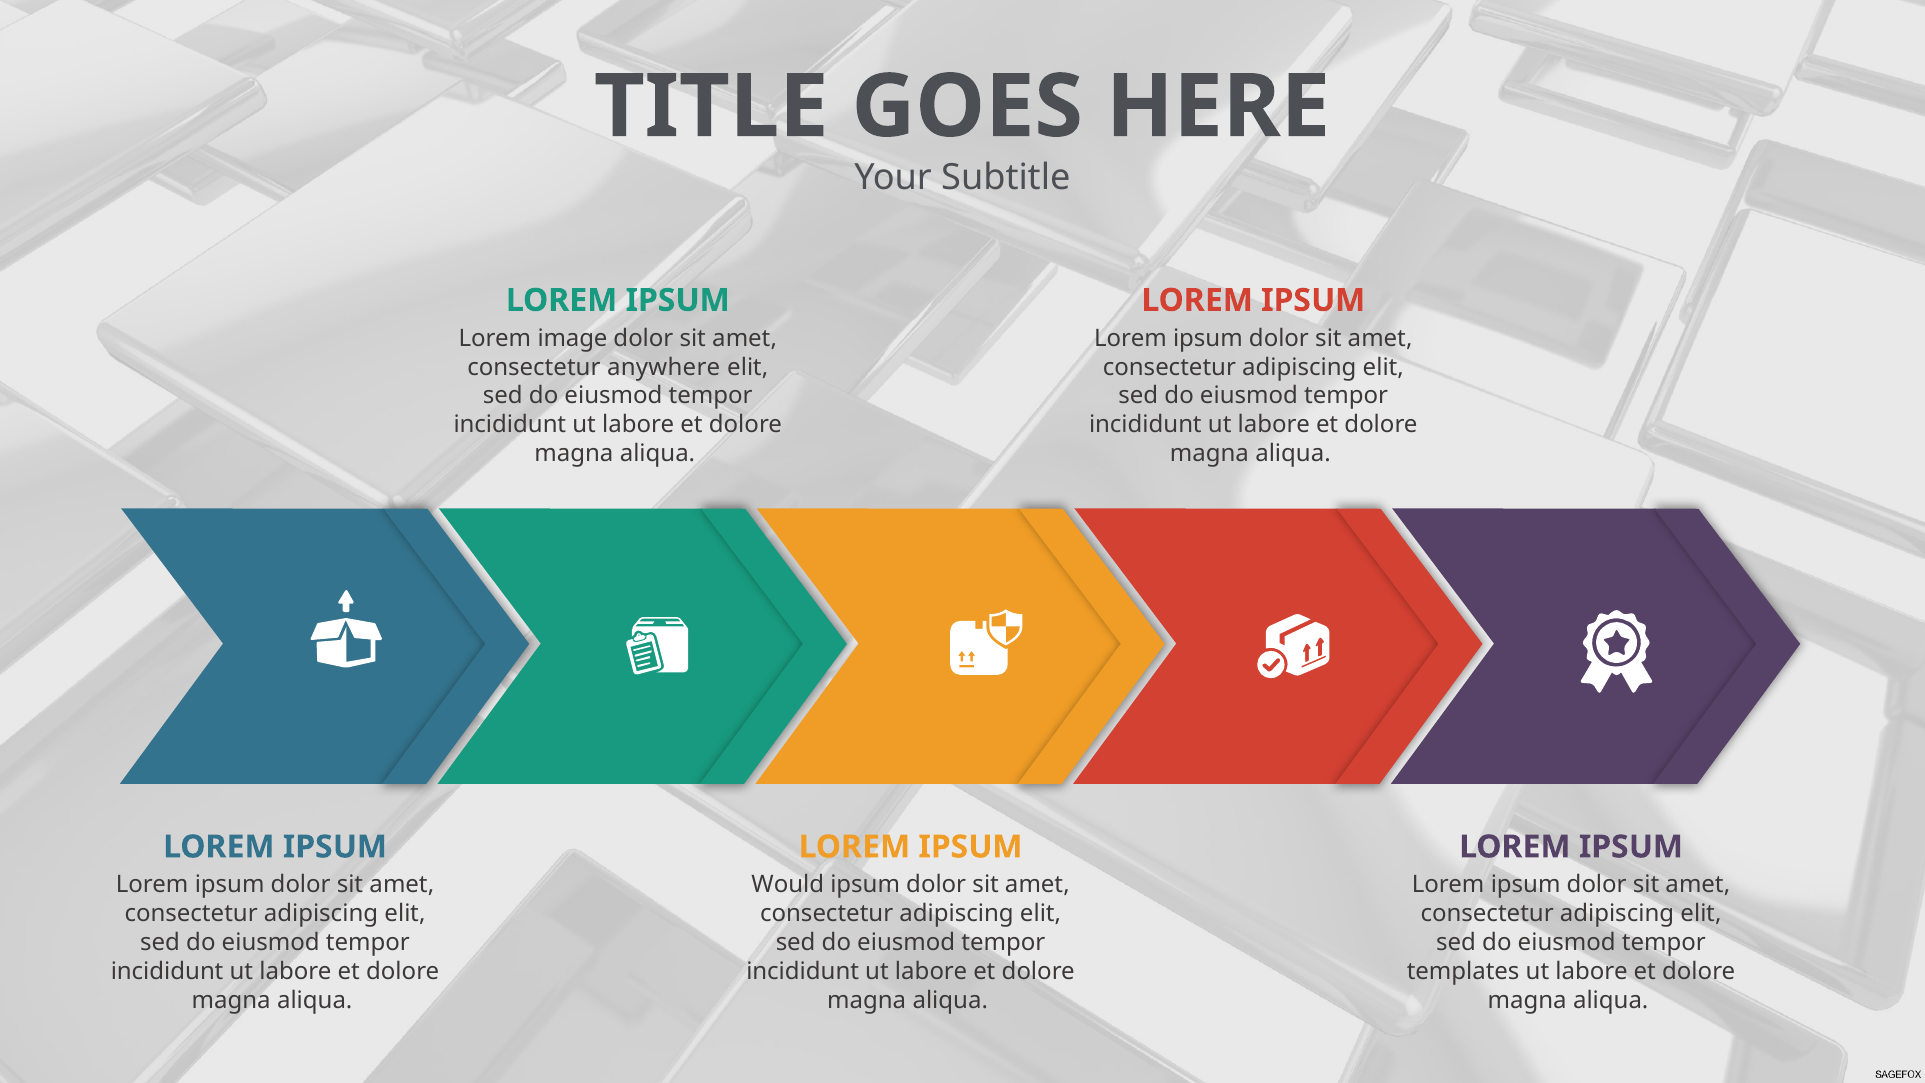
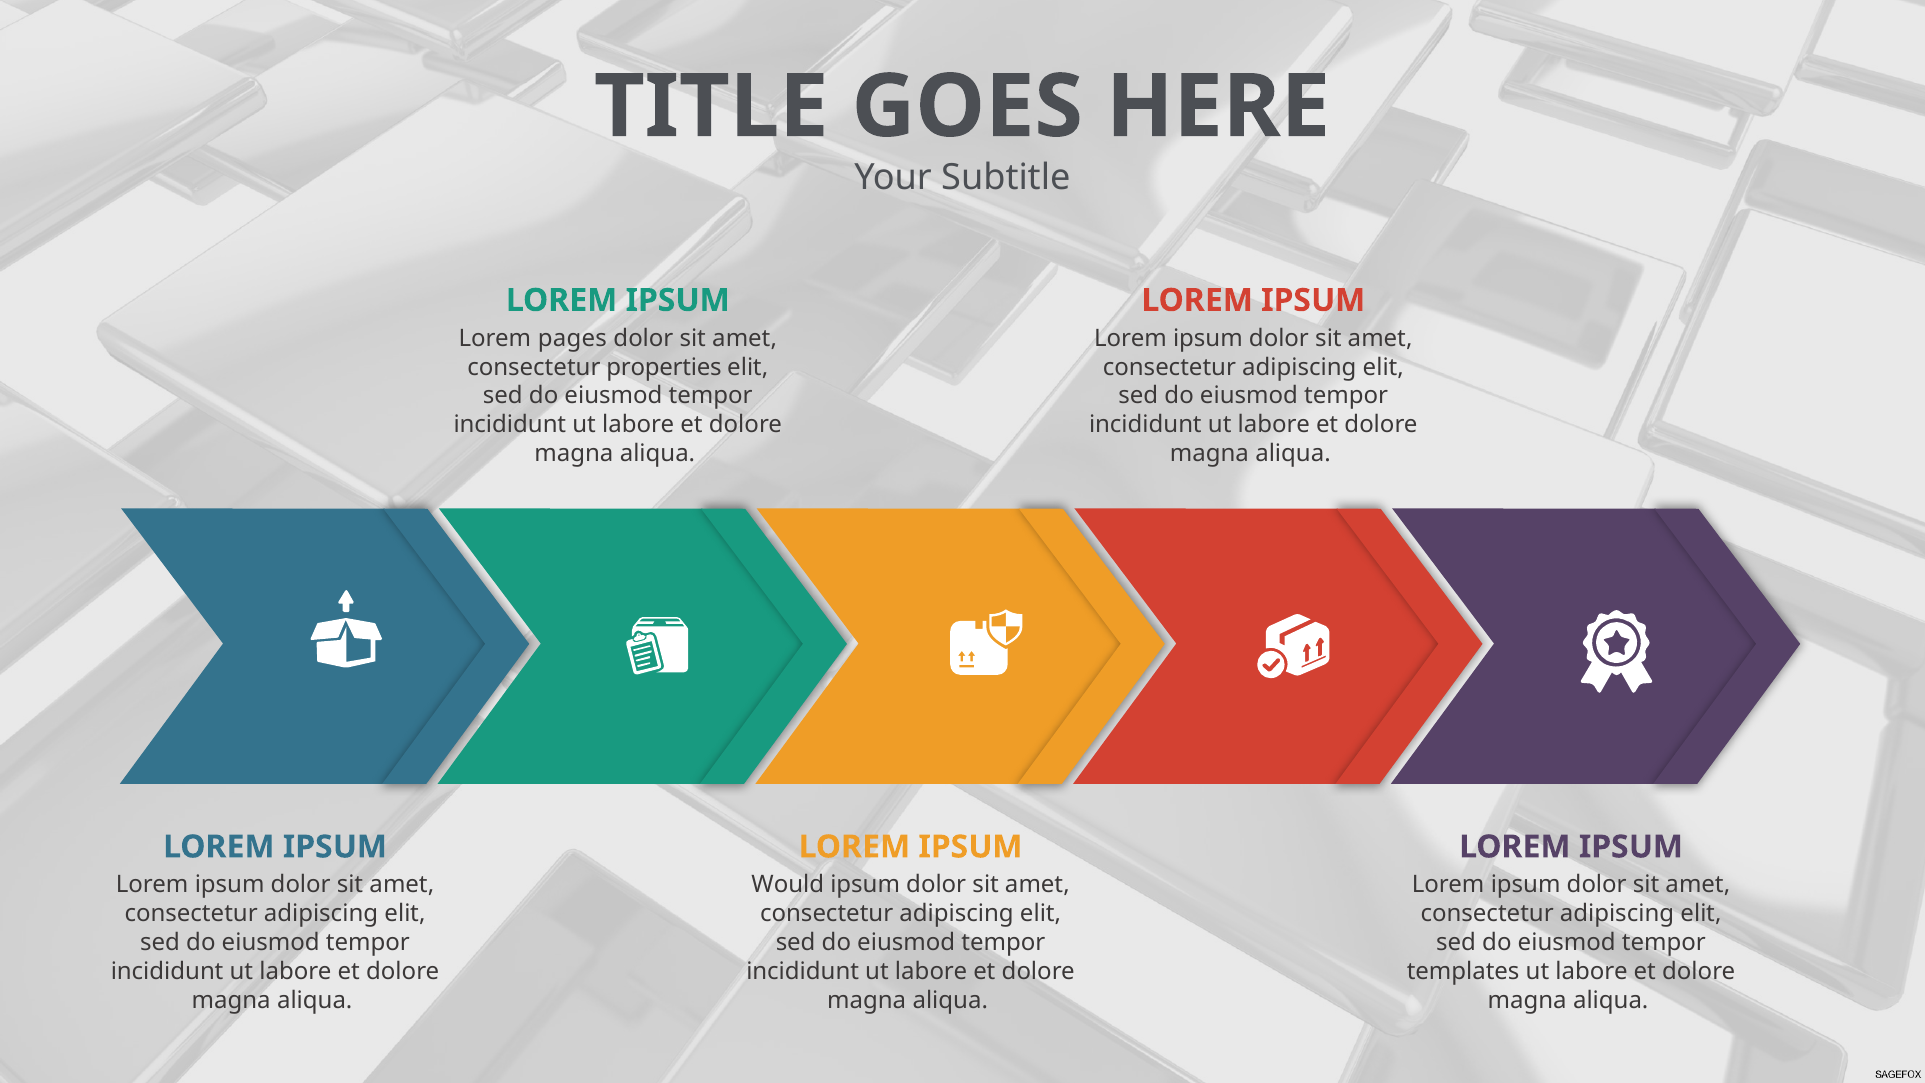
image: image -> pages (572, 338)
anywhere: anywhere -> properties (664, 367)
